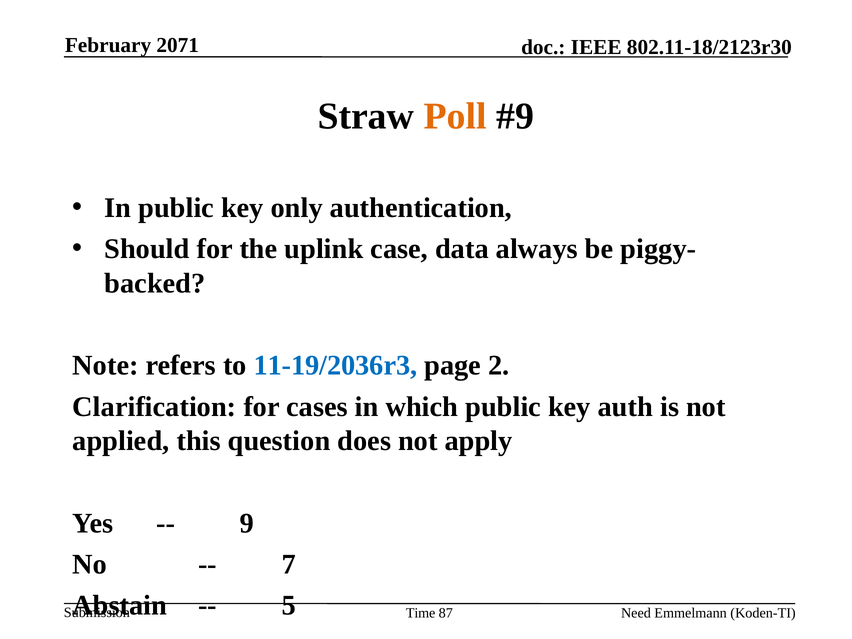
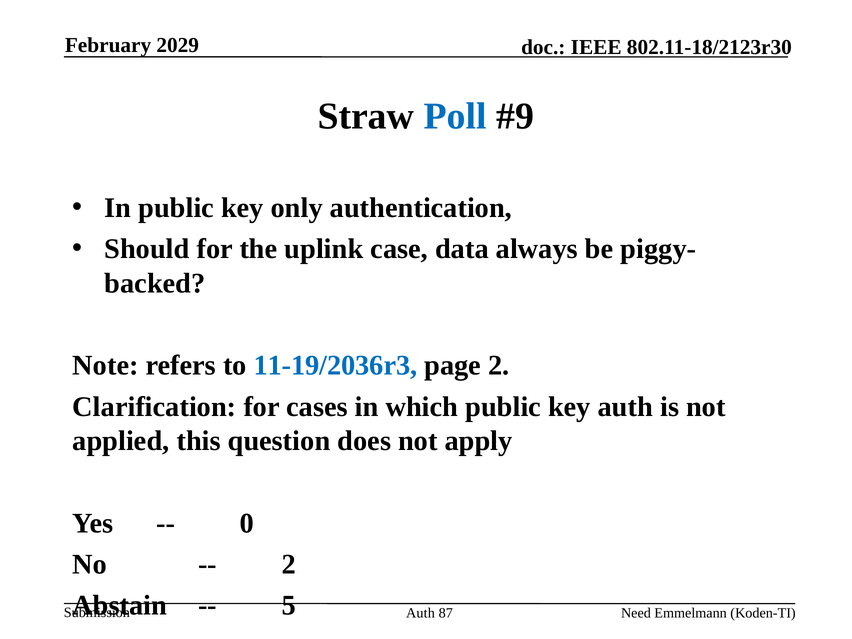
2071: 2071 -> 2029 (178, 45)
Poll colour: orange -> blue (455, 116)
9: 9 -> 0 (247, 523)
7: 7 -> 2 (289, 564)
5 Time: Time -> Auth (420, 613)
